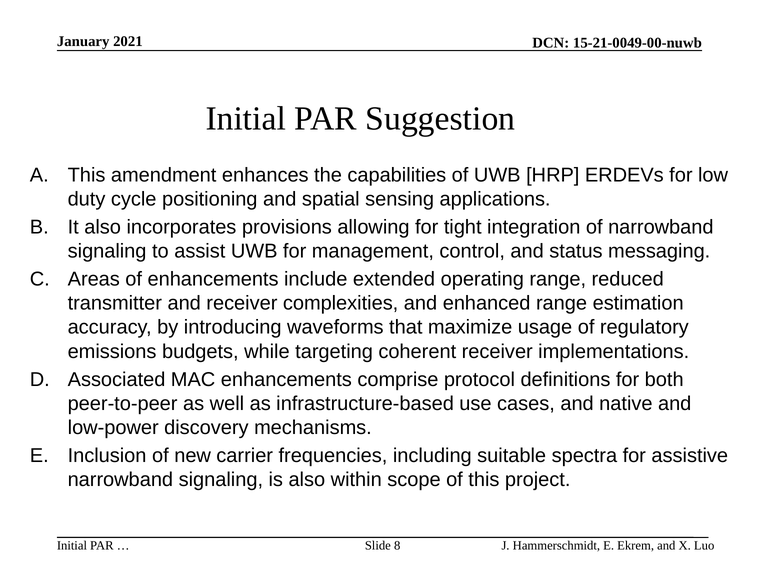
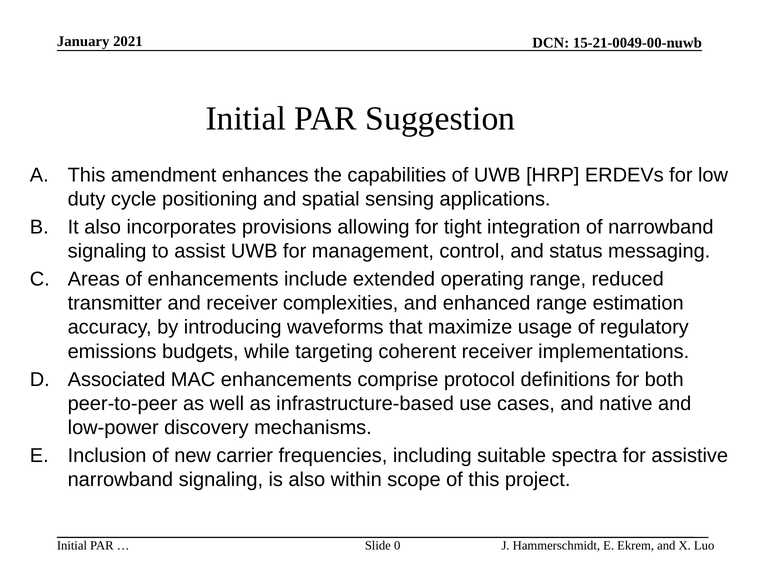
8: 8 -> 0 (397, 546)
